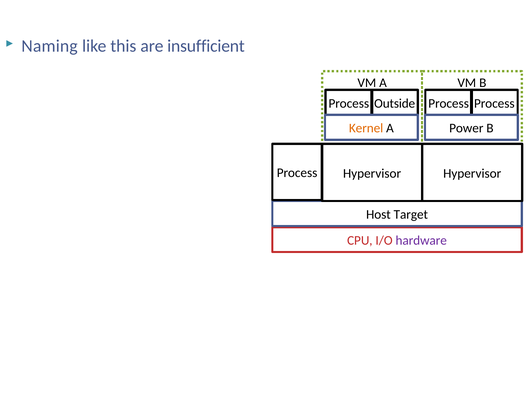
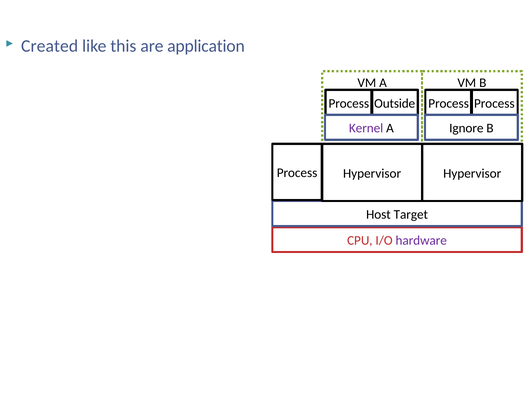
Naming: Naming -> Created (50, 46)
insufficient: insufficient -> application (206, 46)
Kernel colour: orange -> purple (366, 128)
Power: Power -> Ignore (466, 128)
